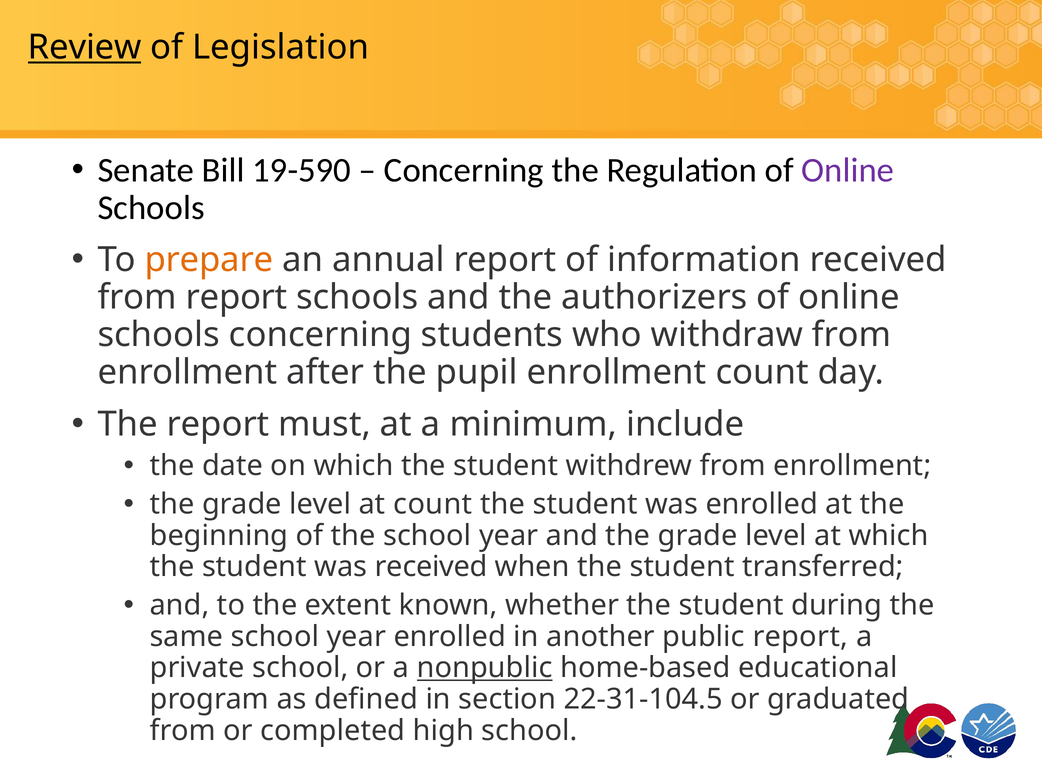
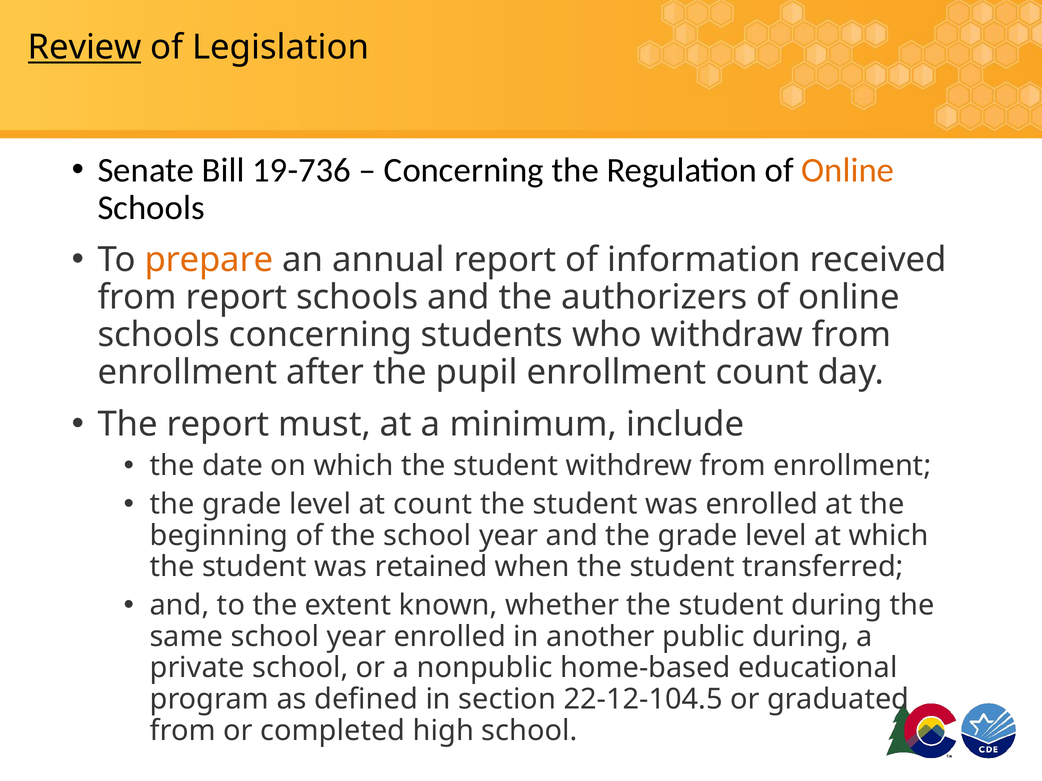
19-590: 19-590 -> 19-736 (302, 171)
Online colour: purple -> orange (848, 171)
was received: received -> retained (431, 567)
public report: report -> during (801, 637)
nonpublic underline: present -> none (485, 668)
22-31-104.5: 22-31-104.5 -> 22-12-104.5 (643, 700)
